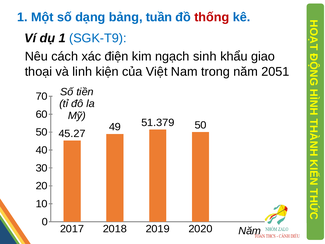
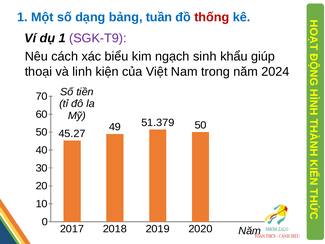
SGK-T9 colour: blue -> purple (98, 38)
điện: điện -> biểu (117, 56)
giao: giao -> giúp (263, 56)
2051: 2051 -> 2024 (275, 72)
